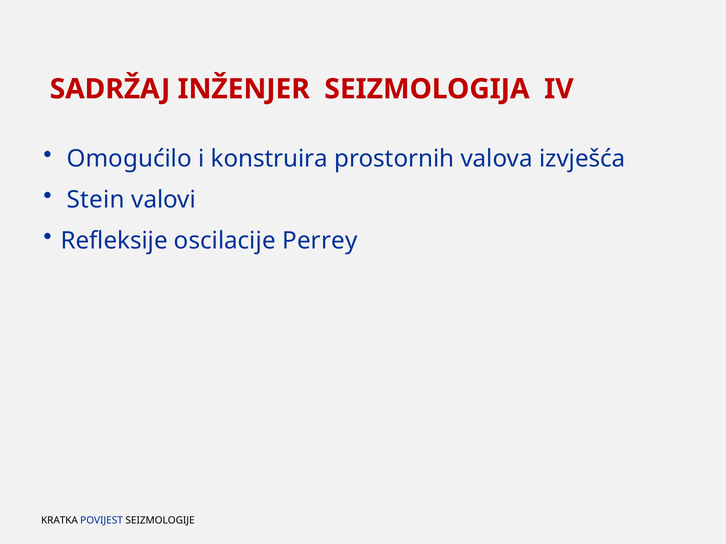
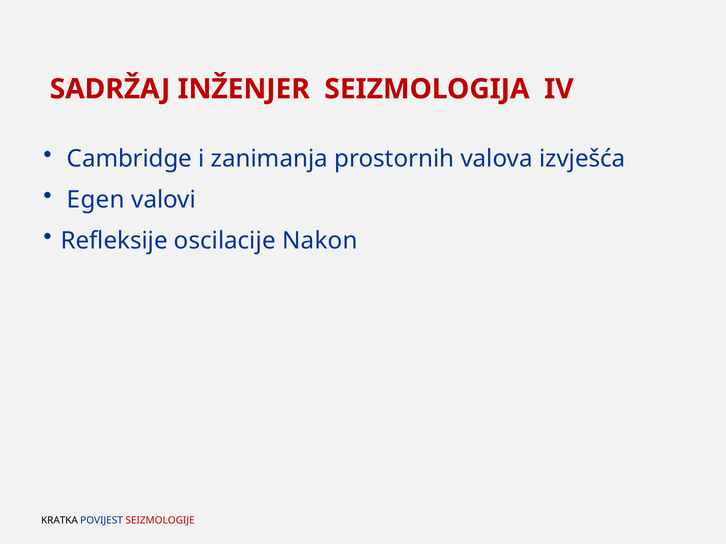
Omogućilo: Omogućilo -> Cambridge (129, 159)
konstruira: konstruira -> zanimanja (269, 159)
Stein: Stein -> Egen (96, 200)
Perrey: Perrey -> Nakon (320, 241)
SEIZMOLOGIJE colour: black -> red (160, 521)
